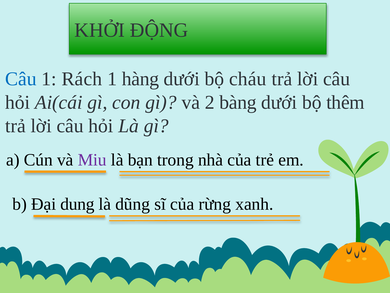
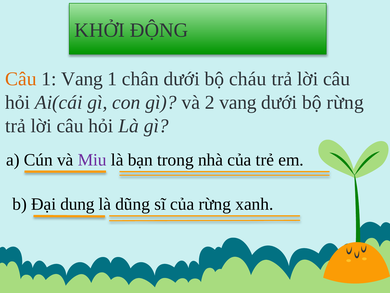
Câu colour: blue -> orange (21, 79)
1 Rách: Rách -> Vang (82, 79)
hàng: hàng -> chân (140, 79)
2 bàng: bàng -> vang (238, 102)
bộ thêm: thêm -> rừng (345, 102)
